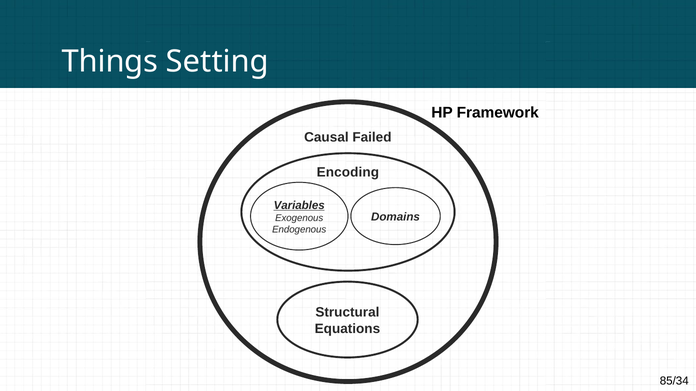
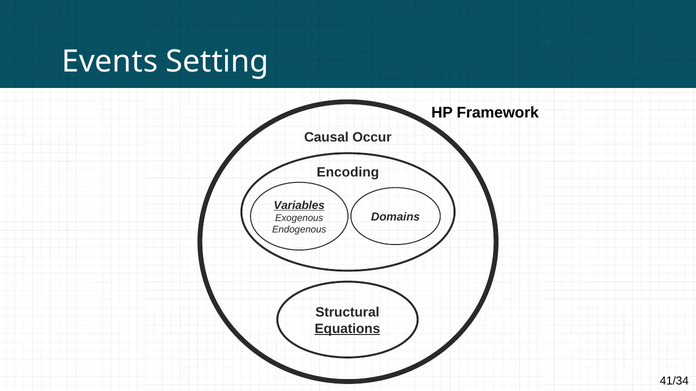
Things: Things -> Events (110, 62)
Failed: Failed -> Occur (372, 137)
Equations underline: none -> present (347, 329)
85/34: 85/34 -> 41/34 (674, 382)
